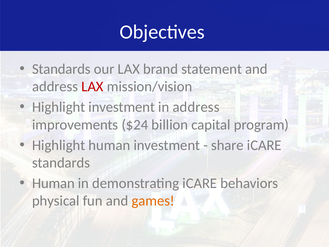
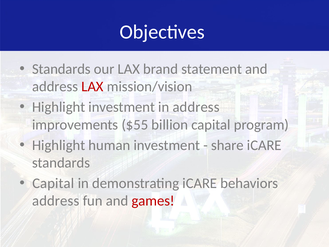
$24: $24 -> $55 (135, 125)
Human: Human -> Capital (53, 183)
physical: physical -> address (56, 201)
games colour: orange -> red (153, 201)
